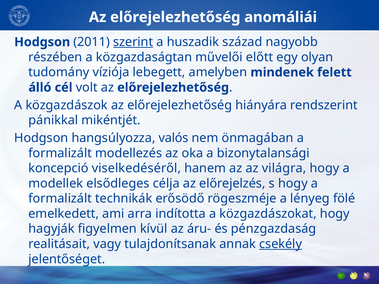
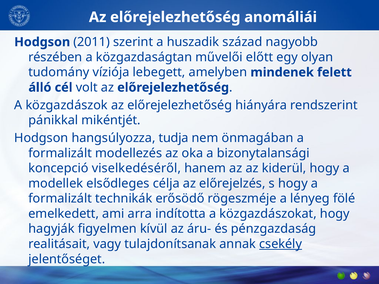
szerint underline: present -> none (133, 42)
valós: valós -> tudja (174, 138)
világra: világra -> kiderül (284, 168)
